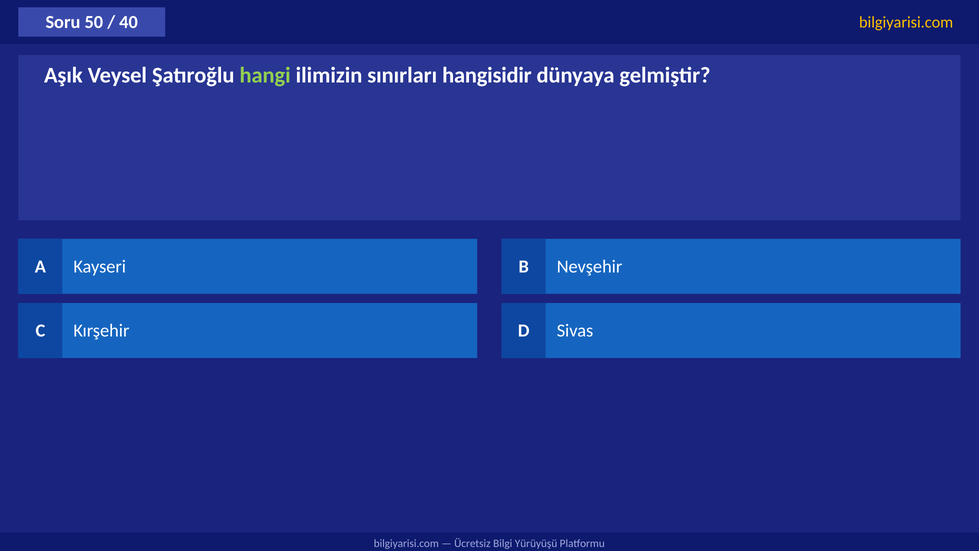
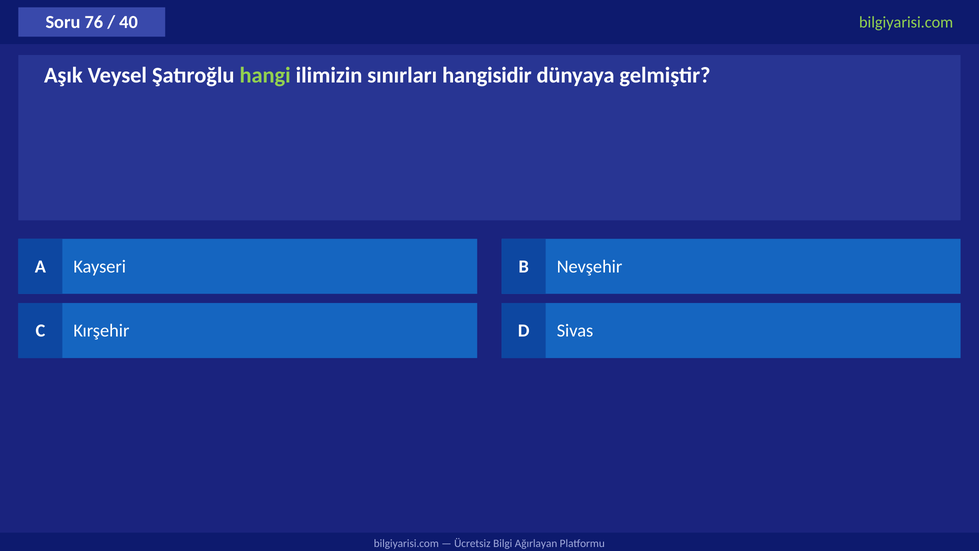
50: 50 -> 76 (94, 22)
bilgiyarisi.com colour: yellow -> light green (906, 22)
Yürüyüşü: Yürüyüşü -> Ağırlayan (536, 543)
